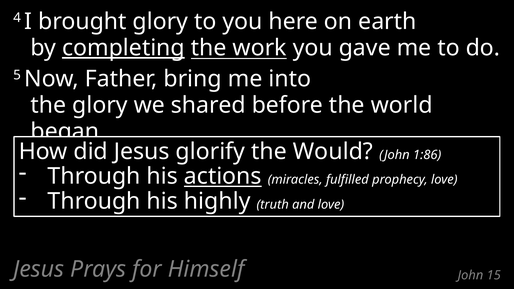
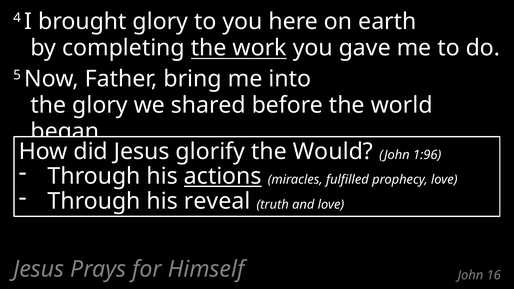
completing underline: present -> none (123, 48)
1:86: 1:86 -> 1:96 (427, 155)
highly: highly -> reveal (217, 201)
15: 15 -> 16 (494, 275)
